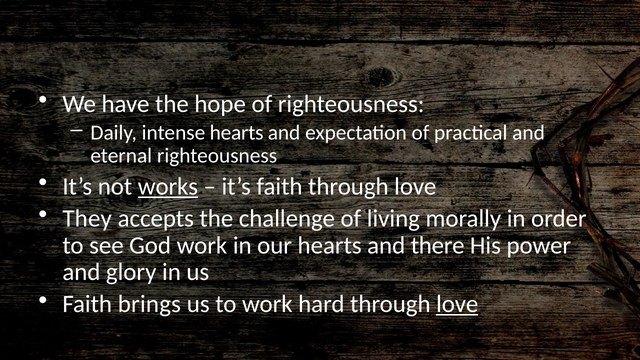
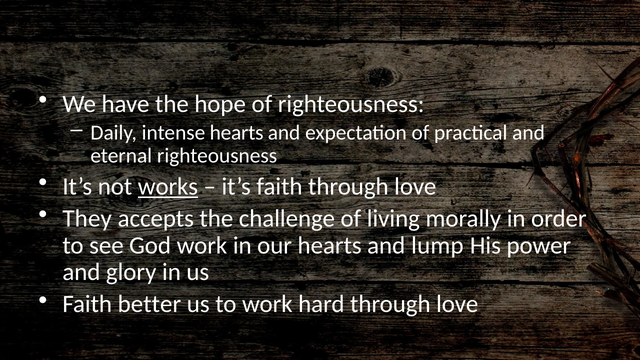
there: there -> lump (437, 245)
brings: brings -> better (149, 304)
love underline: present -> none (457, 304)
